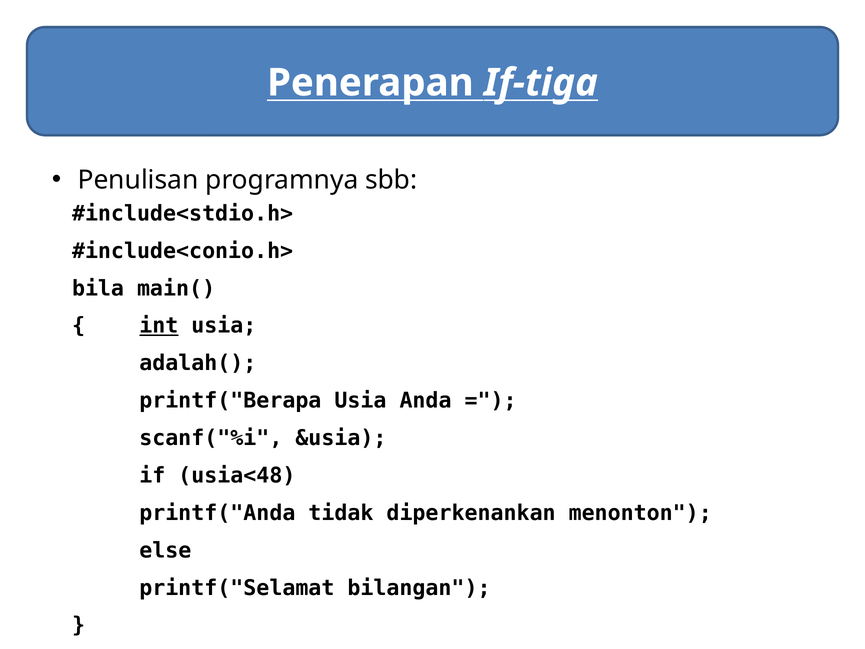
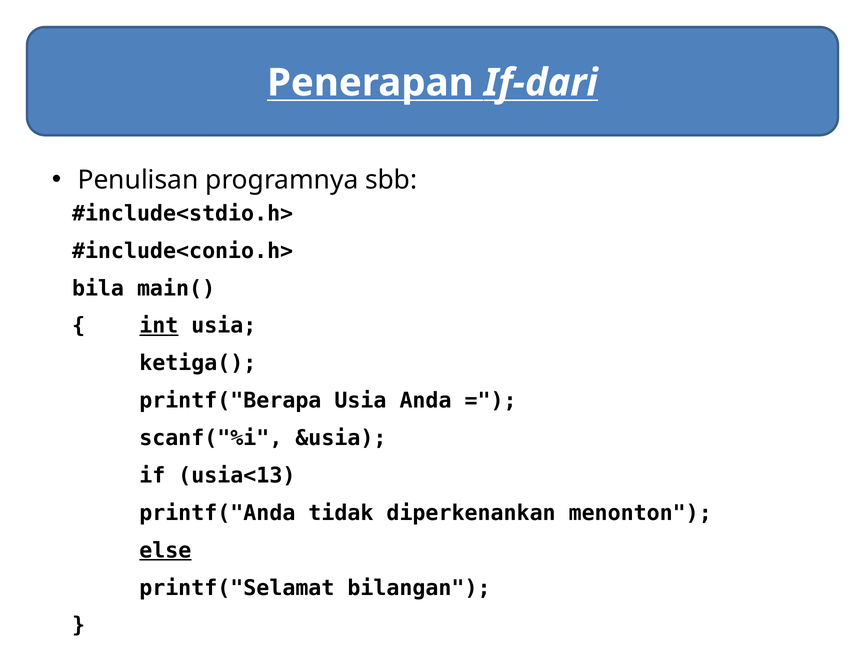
If-tiga: If-tiga -> If-dari (541, 83)
adalah(: adalah( -> ketiga( (198, 363)
usia<48: usia<48 -> usia<13 (237, 475)
else underline: none -> present (165, 550)
